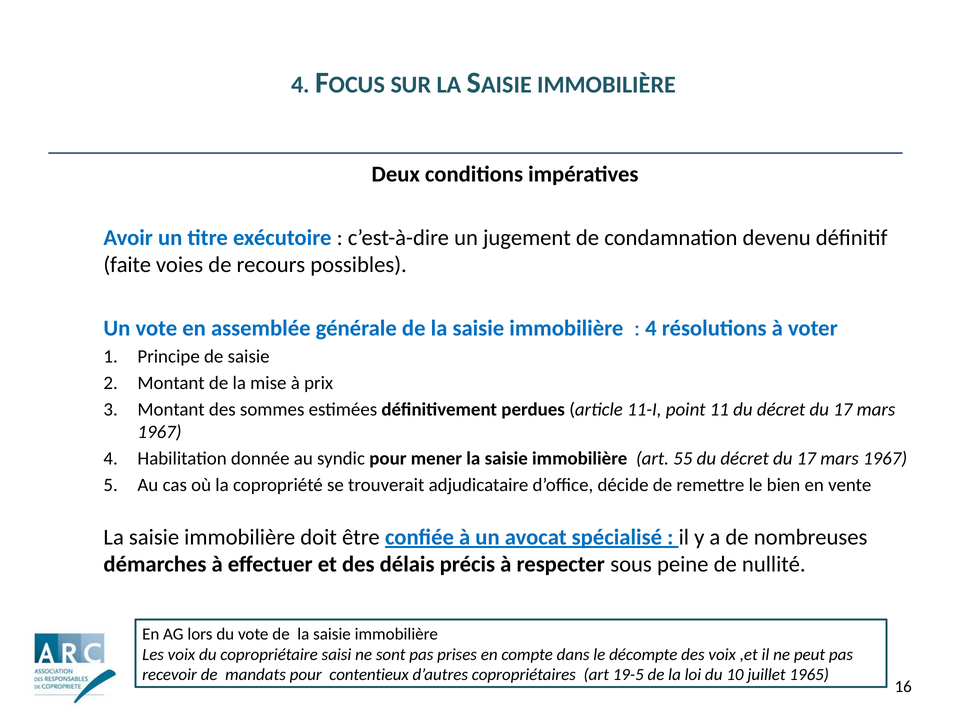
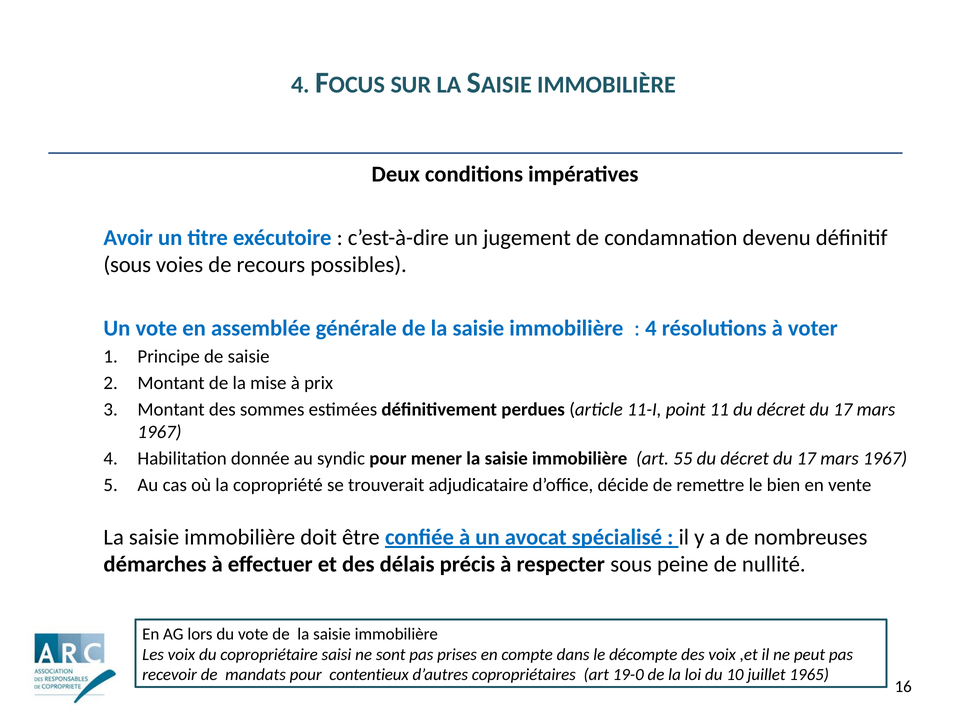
faite: faite -> sous (127, 265)
19-5: 19-5 -> 19-0 (628, 675)
